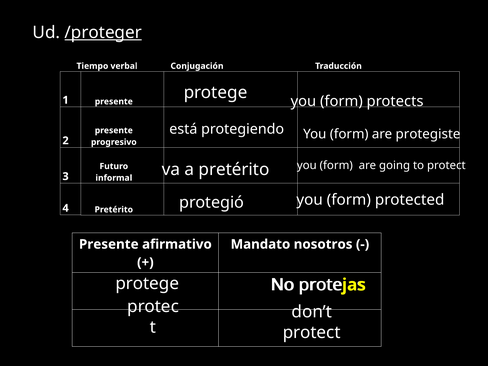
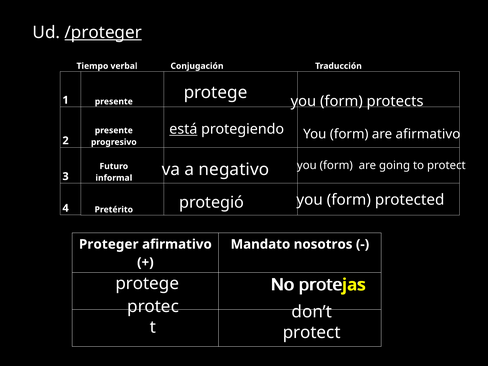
está underline: none -> present (183, 129)
are protegiste: protegiste -> afirmativo (428, 134)
a pretérito: pretérito -> negativo (234, 170)
Presente: Presente -> Proteger (109, 244)
